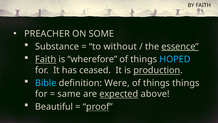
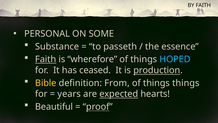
PREACHER: PREACHER -> PERSONAL (47, 34)
without: without -> passeth (120, 46)
essence underline: present -> none (180, 46)
Bible colour: light blue -> yellow (46, 83)
Were: Were -> From (117, 83)
same: same -> years (69, 94)
above: above -> hearts (155, 94)
